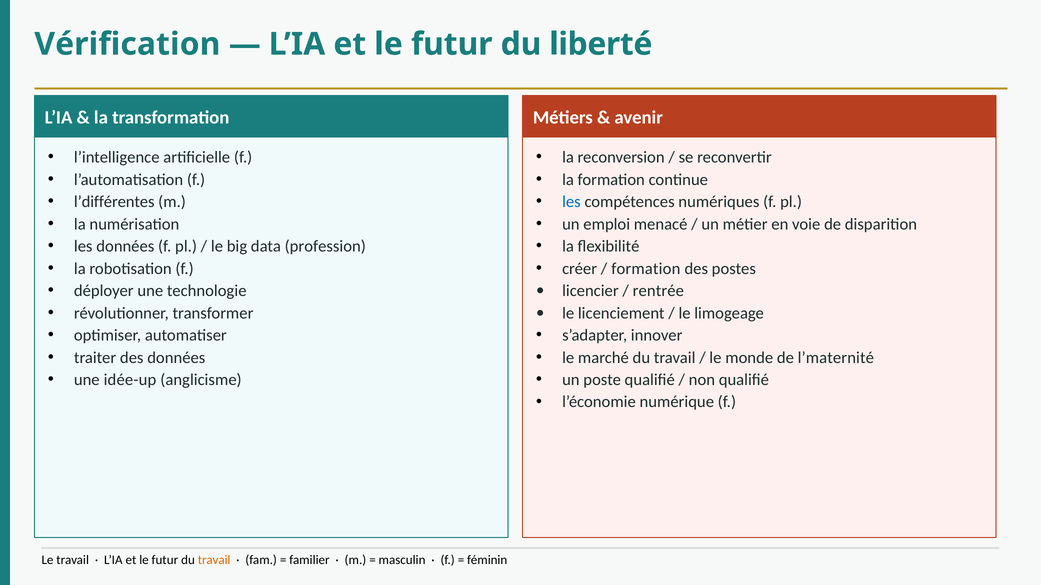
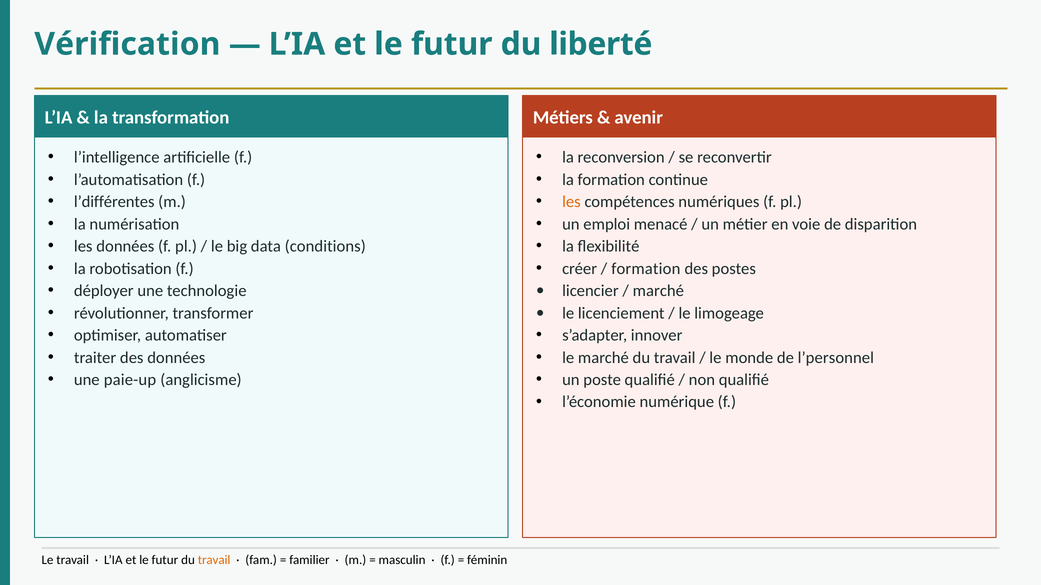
les colour: blue -> orange (571, 202)
profession: profession -> conditions (325, 247)
rentrée: rentrée -> marché (658, 291)
l’maternité: l’maternité -> l’personnel (836, 358)
idée-up: idée-up -> paie-up (130, 380)
